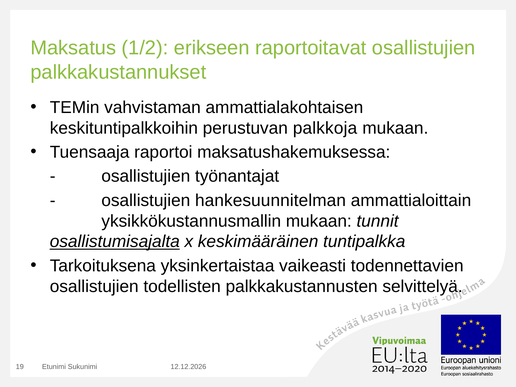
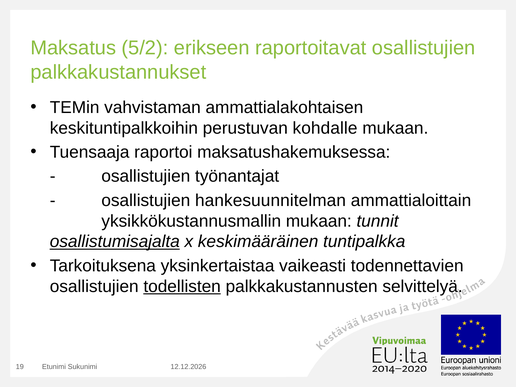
1/2: 1/2 -> 5/2 (145, 48)
palkkoja: palkkoja -> kohdalle (325, 128)
todellisten underline: none -> present (182, 286)
